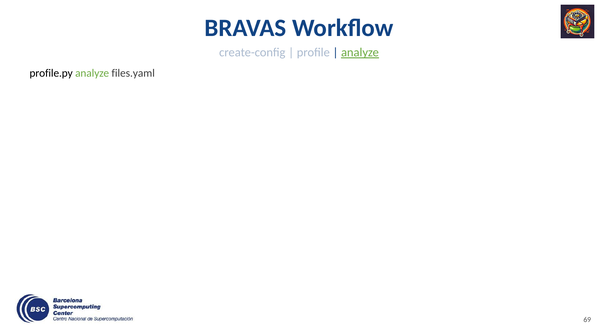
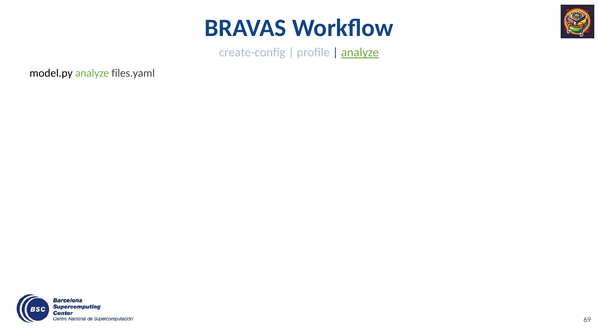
profile.py: profile.py -> model.py (51, 73)
